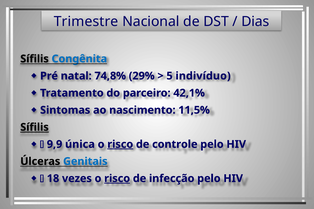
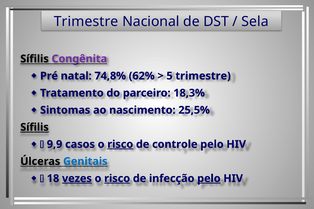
Dias: Dias -> Sela (255, 22)
Congênita colour: blue -> purple (79, 59)
29%: 29% -> 62% (142, 76)
5 indivíduo: indivíduo -> trimestre (203, 76)
42,1%: 42,1% -> 18,3% (189, 93)
11,5%: 11,5% -> 25,5% (194, 110)
única: única -> casos (80, 145)
vezes underline: none -> present (77, 179)
pelo underline: none -> present (209, 179)
